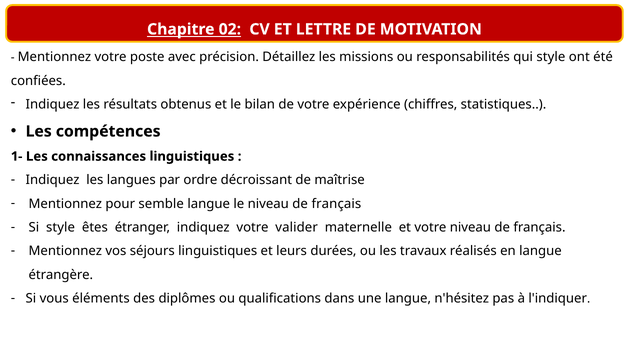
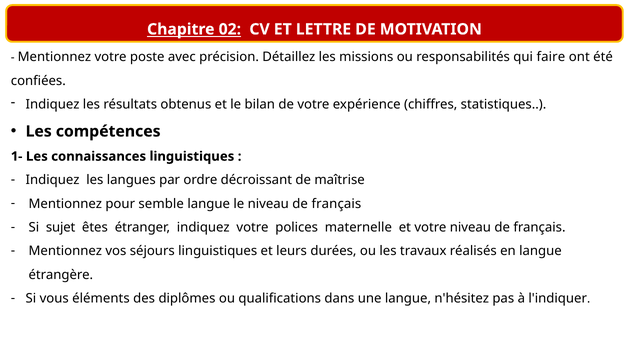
qui style: style -> faire (551, 57)
Si style: style -> sujet (61, 227)
valider: valider -> polices (297, 227)
